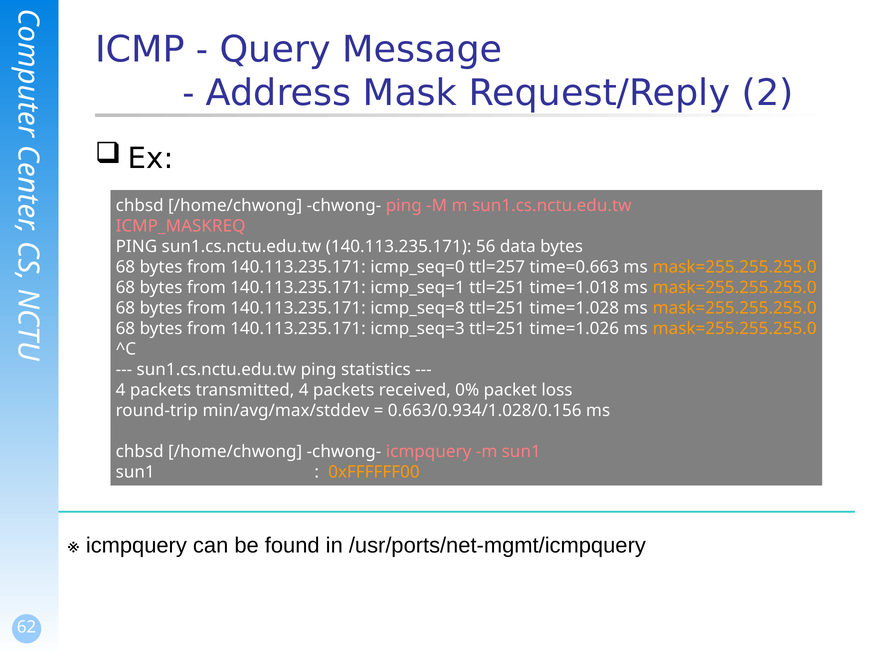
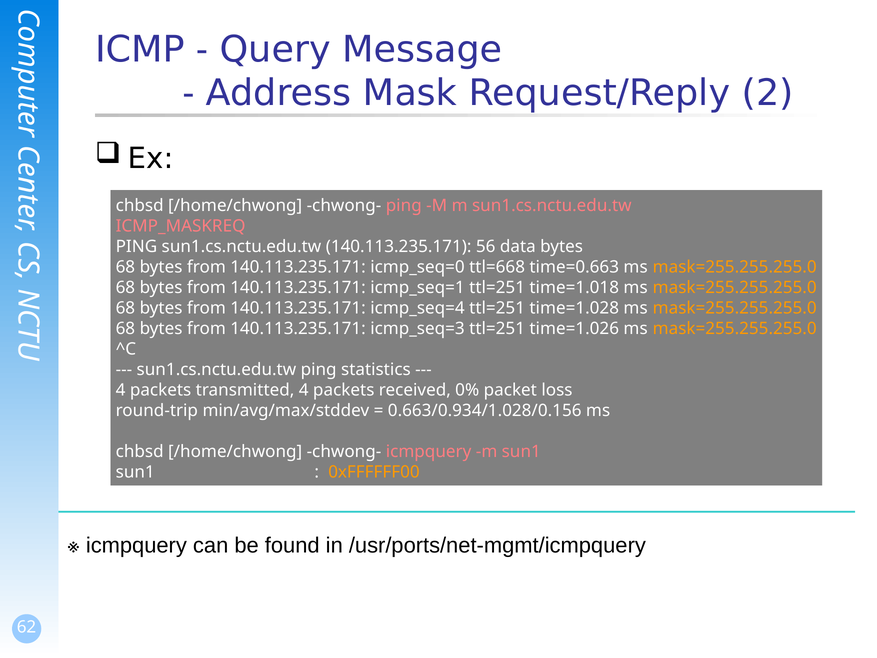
ttl=257: ttl=257 -> ttl=668 (497, 267)
icmp_seq=8: icmp_seq=8 -> icmp_seq=4 (418, 308)
